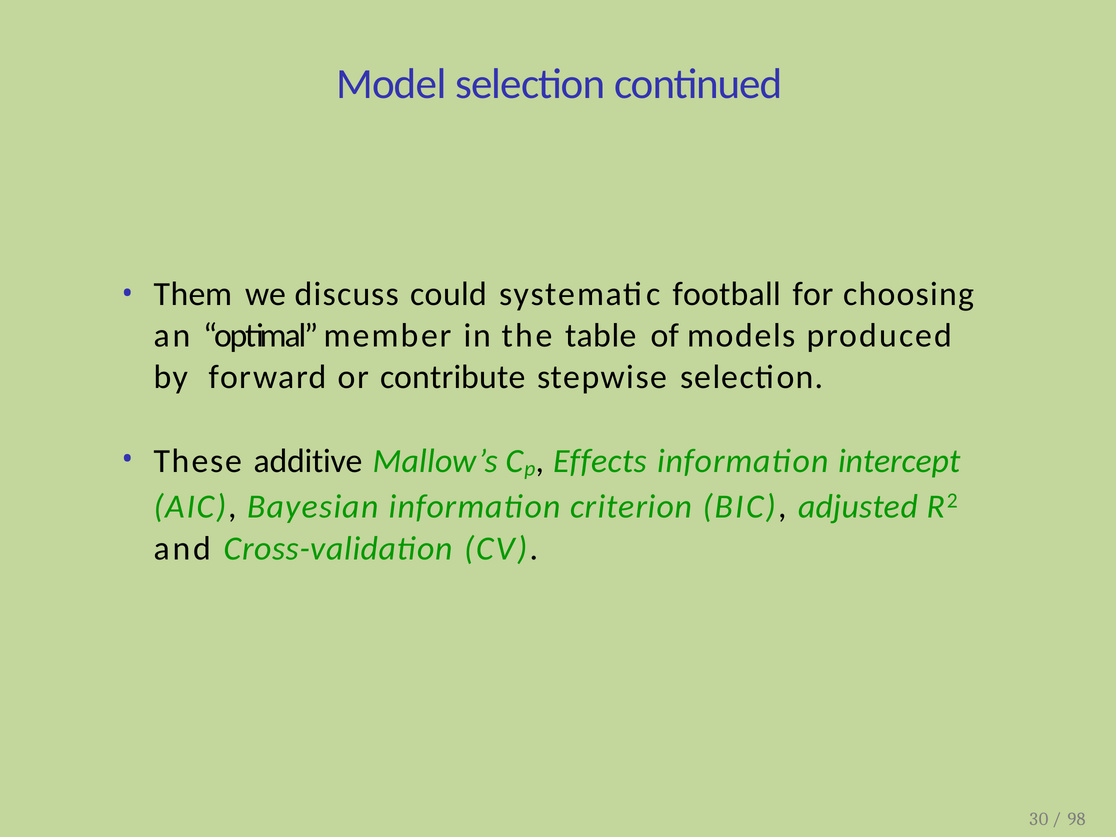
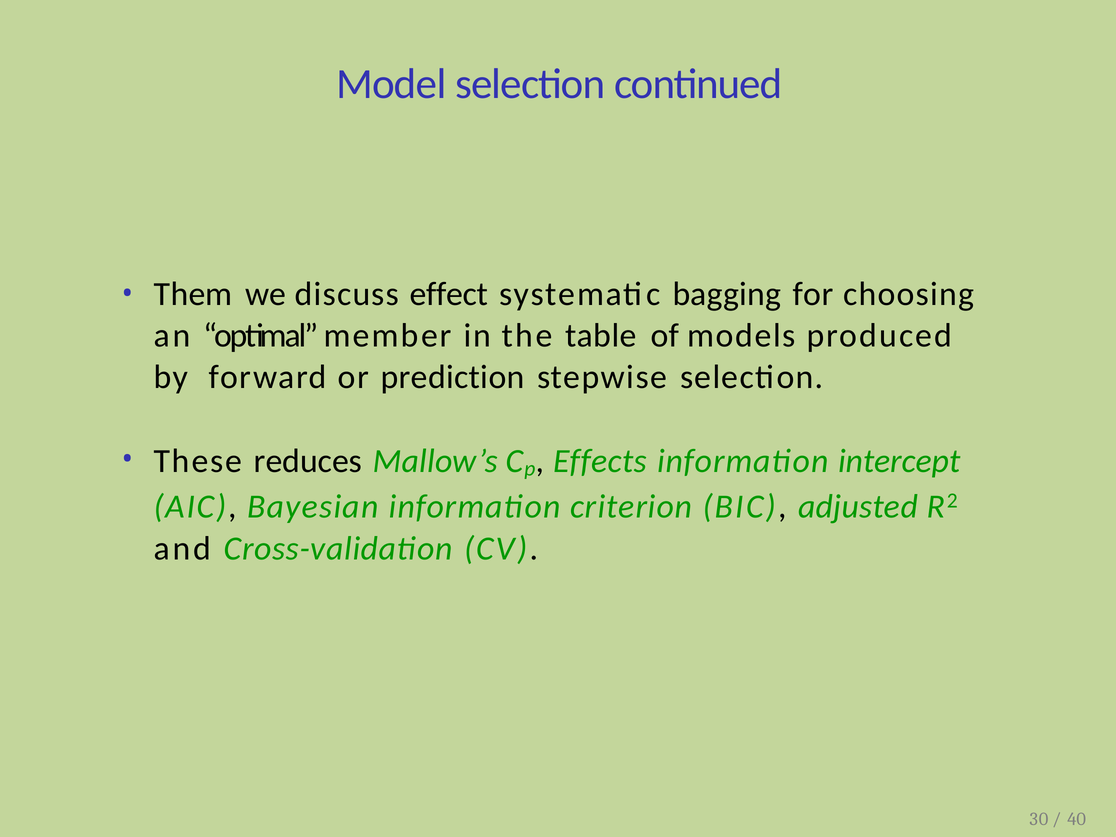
could: could -> effect (449, 295)
football: football -> bagging (727, 295)
contribute: contribute -> prediction (453, 377)
additive: additive -> reduces (308, 461)
98: 98 -> 40 (1077, 820)
